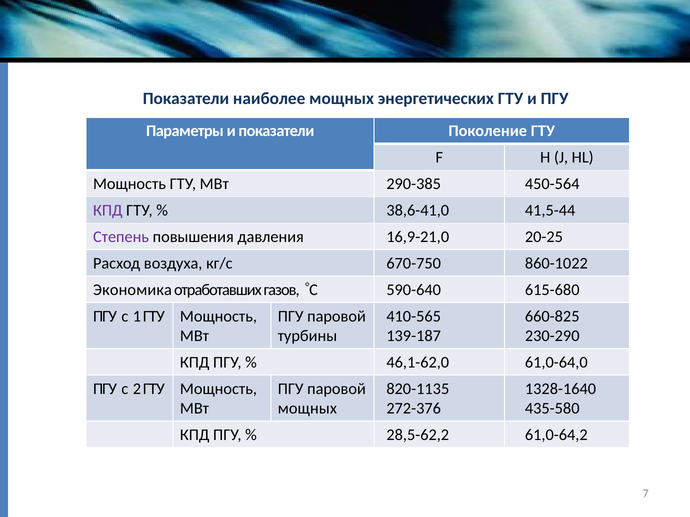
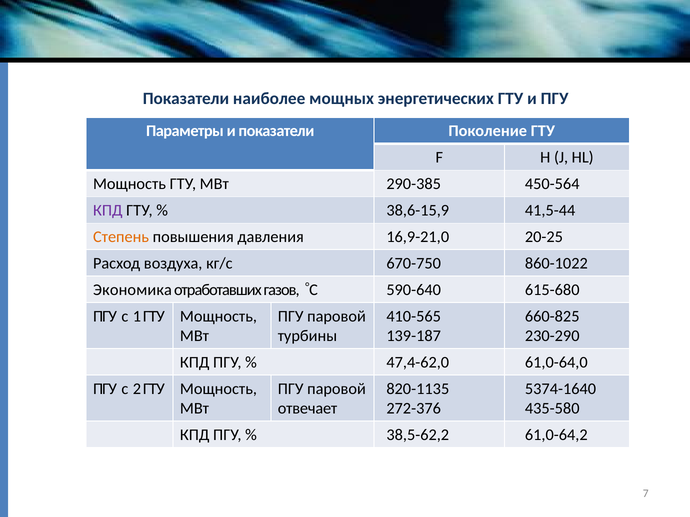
38,6-41,0: 38,6-41,0 -> 38,6-15,9 (418, 211)
Степень colour: purple -> orange (121, 237)
46,1-62,0: 46,1-62,0 -> 47,4-62,0 (418, 363)
1328-1640: 1328-1640 -> 5374-1640 (561, 389)
мощных: мощных -> отвечает (308, 409)
28,5-62,2: 28,5-62,2 -> 38,5-62,2 (418, 435)
